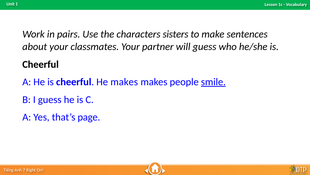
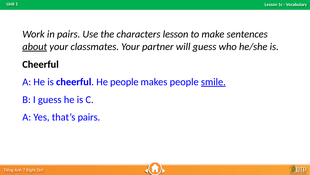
characters sisters: sisters -> lesson (176, 34)
about underline: none -> present (35, 47)
He makes: makes -> people (124, 82)
that’s page: page -> pairs (89, 117)
